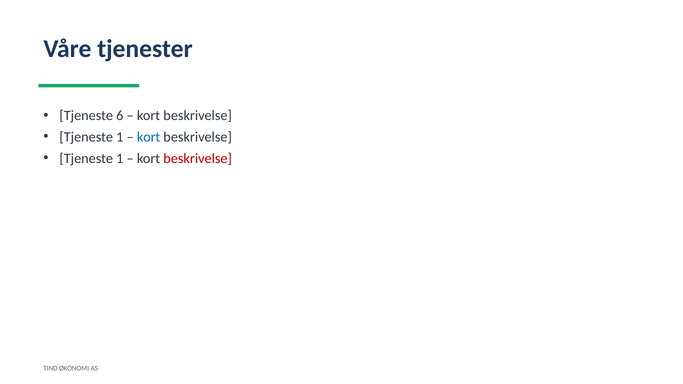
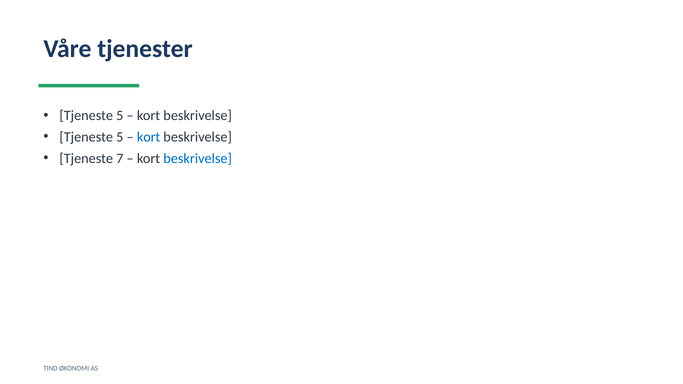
6: 6 -> 5 (120, 116)
1: 1 -> 5 (120, 137)
1: 1 -> 7 (120, 158)
beskrivelse colour: red -> blue (198, 158)
